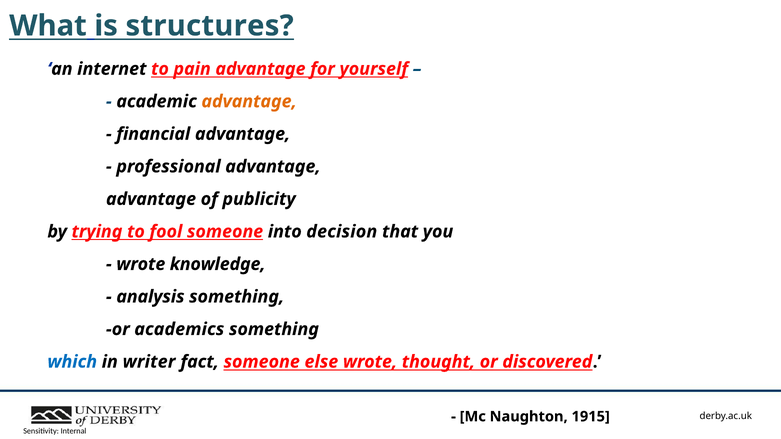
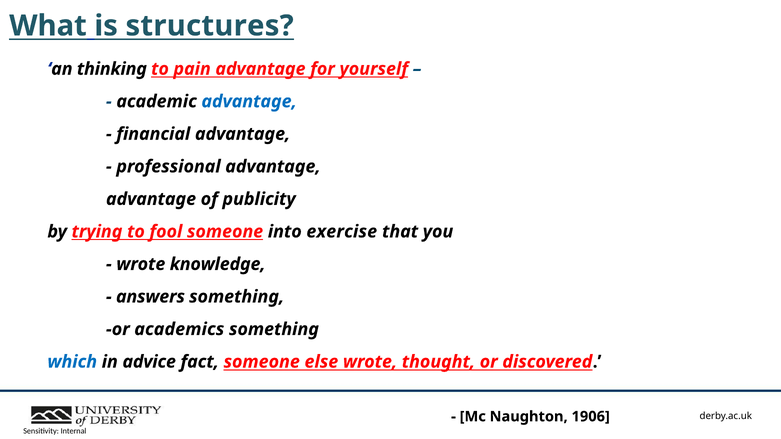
internet: internet -> thinking (112, 69)
advantage colour: orange -> blue (249, 101)
decision: decision -> exercise (342, 232)
analysis: analysis -> answers (150, 297)
writer: writer -> advice (149, 362)
1915: 1915 -> 1906 (591, 417)
